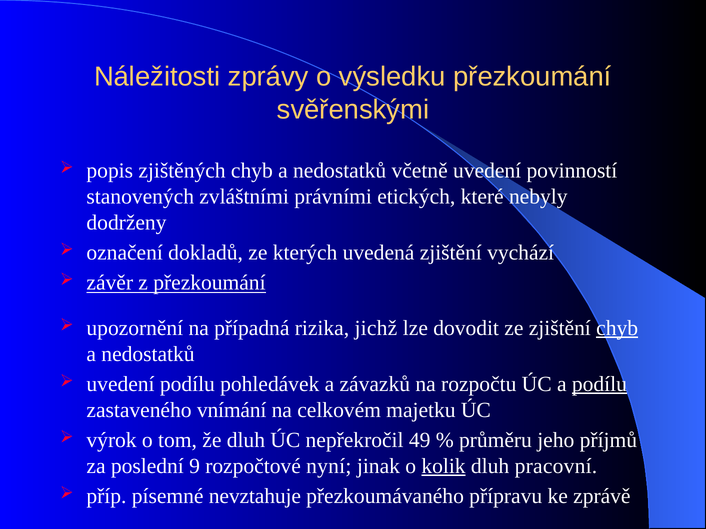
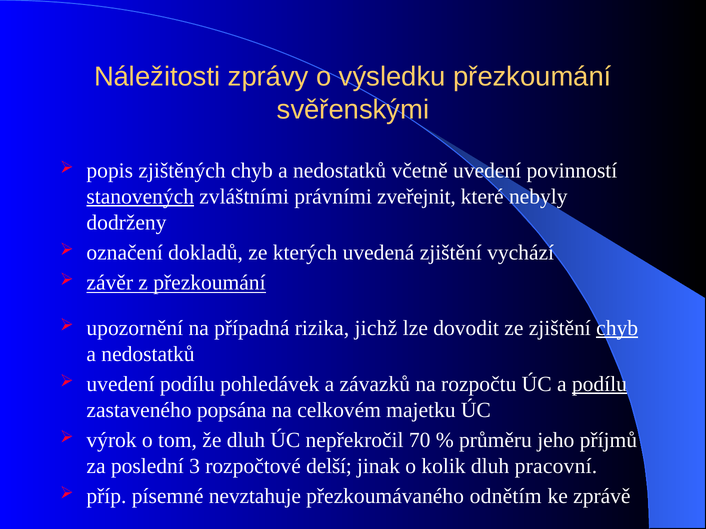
stanovených underline: none -> present (140, 197)
etických: etických -> zveřejnit (416, 197)
vnímání: vnímání -> popsána (232, 410)
49: 49 -> 70 (420, 440)
9: 9 -> 3 (195, 466)
nyní: nyní -> delší (329, 466)
kolik underline: present -> none (444, 466)
přípravu: přípravu -> odnětím (506, 497)
